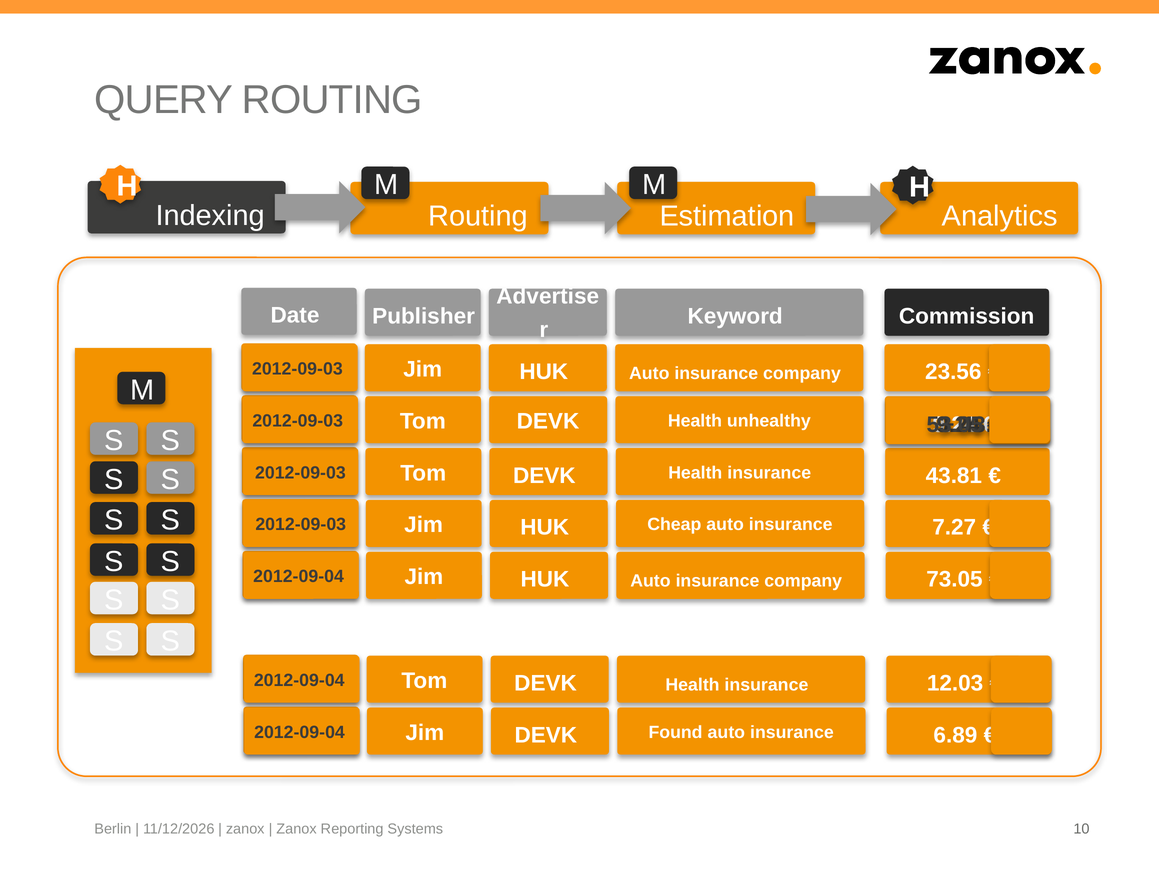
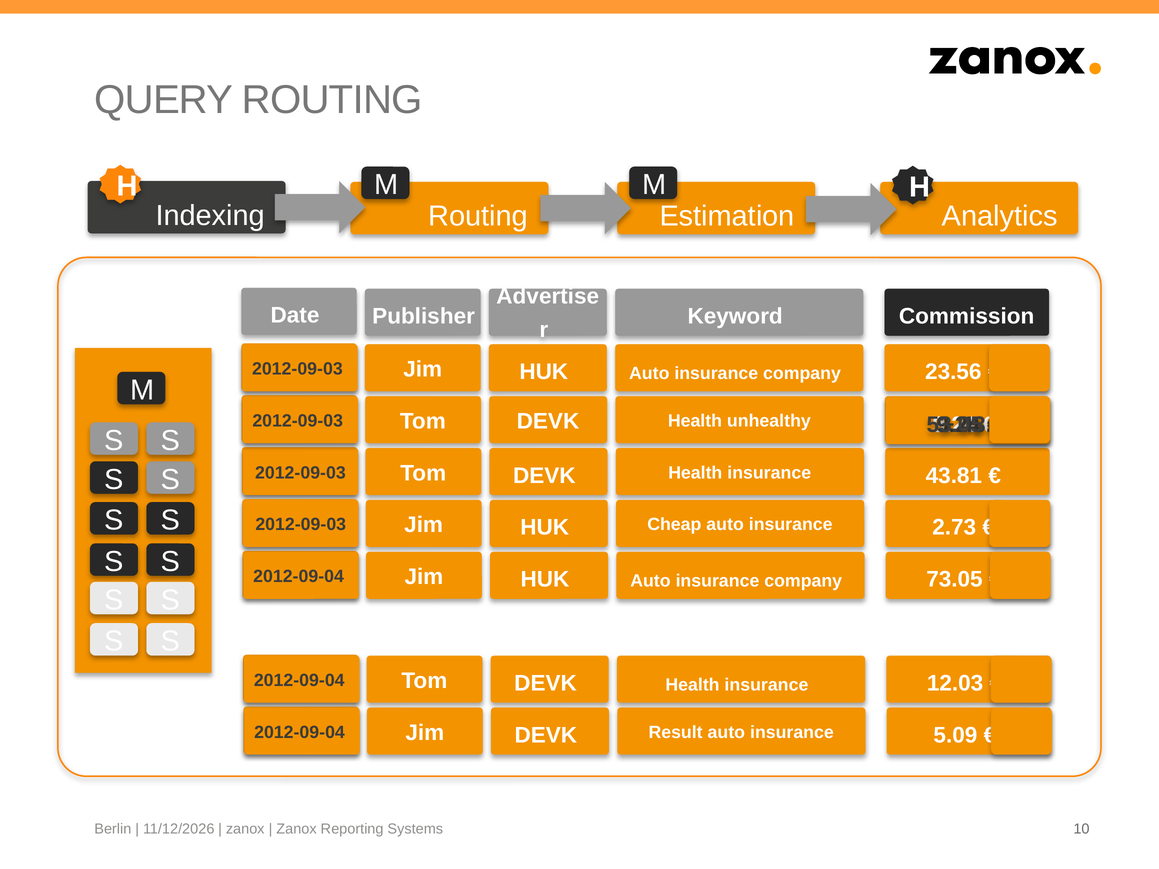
7.27: 7.27 -> 2.73 (954, 528)
Found: Found -> Result (676, 732)
6.89: 6.89 -> 5.09 (955, 735)
